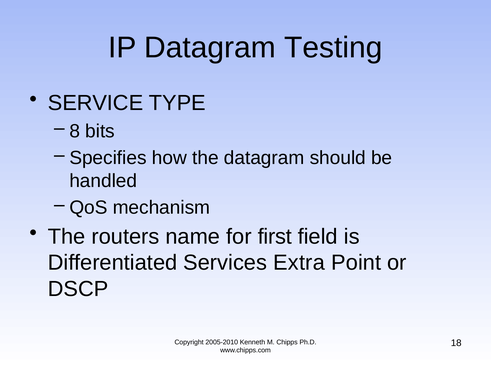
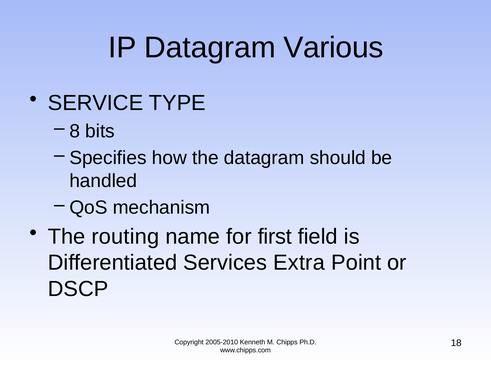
Testing: Testing -> Various (333, 48)
routers: routers -> routing (125, 237)
